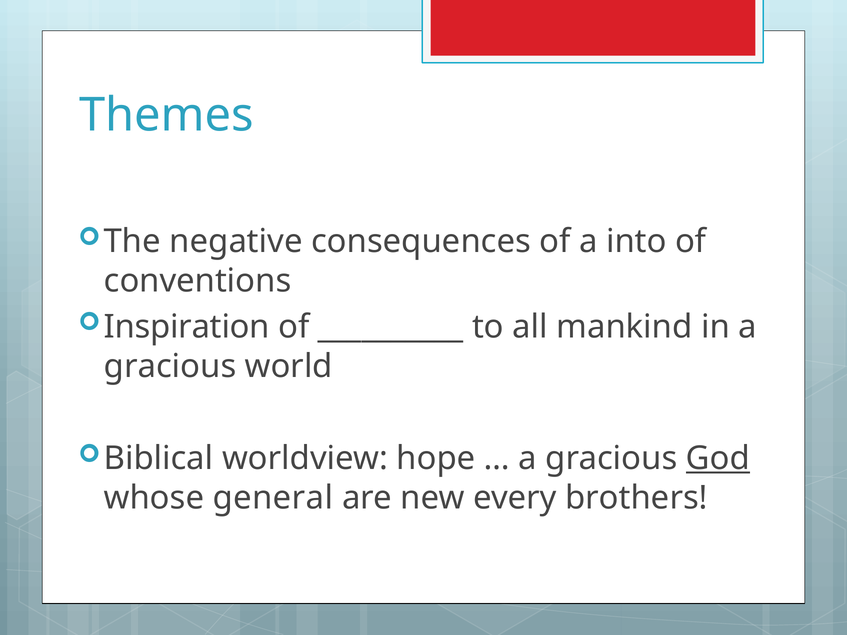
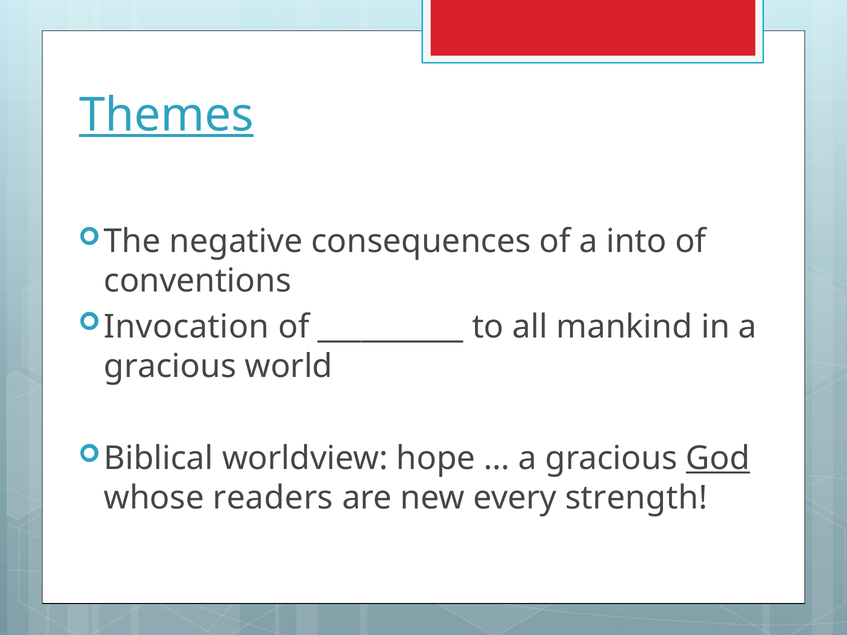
Themes underline: none -> present (166, 115)
Inspiration: Inspiration -> Invocation (187, 327)
general: general -> readers (273, 498)
brothers: brothers -> strength (636, 498)
